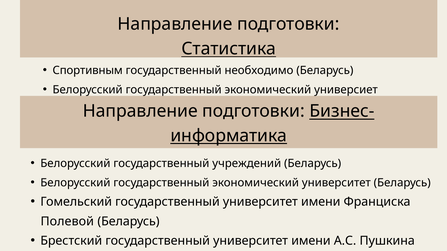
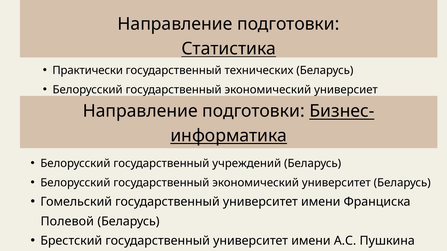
Спортивным: Спортивным -> Практически (88, 70)
необходимо: необходимо -> технических (259, 70)
